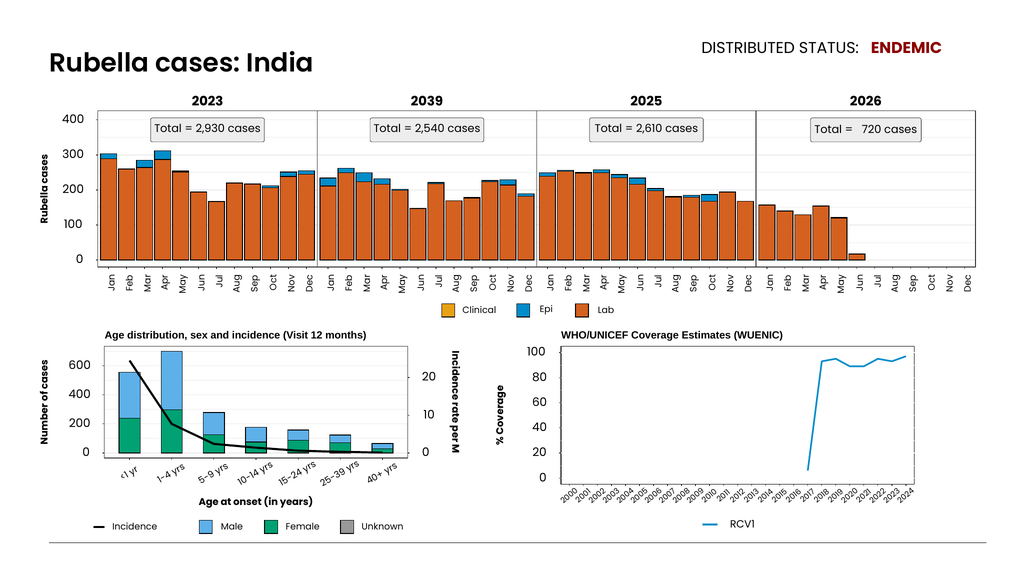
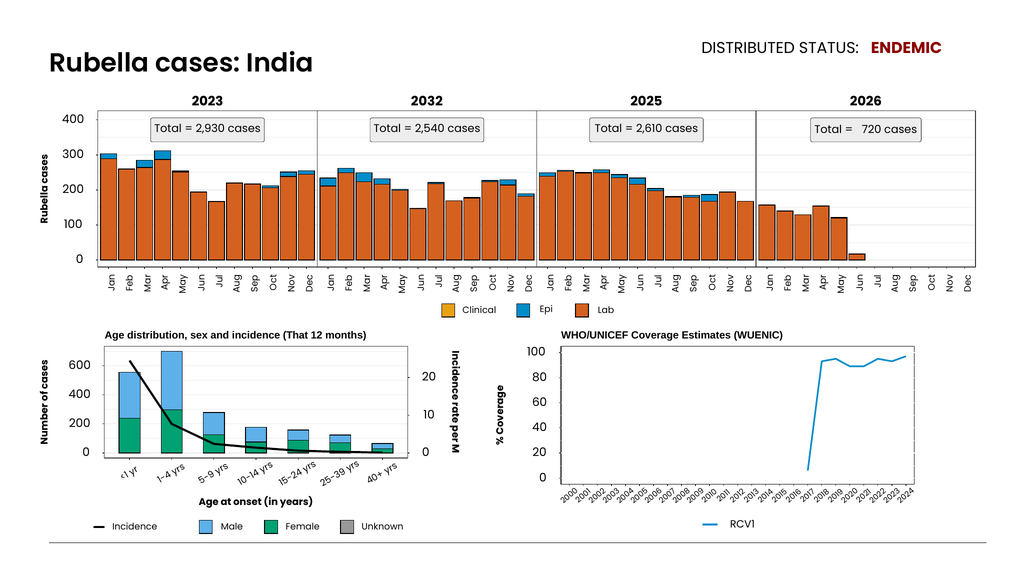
2039: 2039 -> 2032 (427, 101)
Visit: Visit -> That (296, 335)
